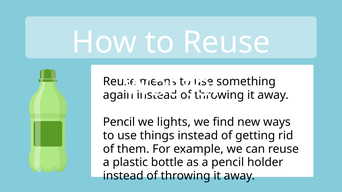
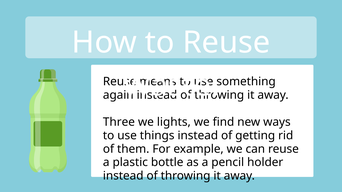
Pencil: Pencil -> Three (119, 122)
